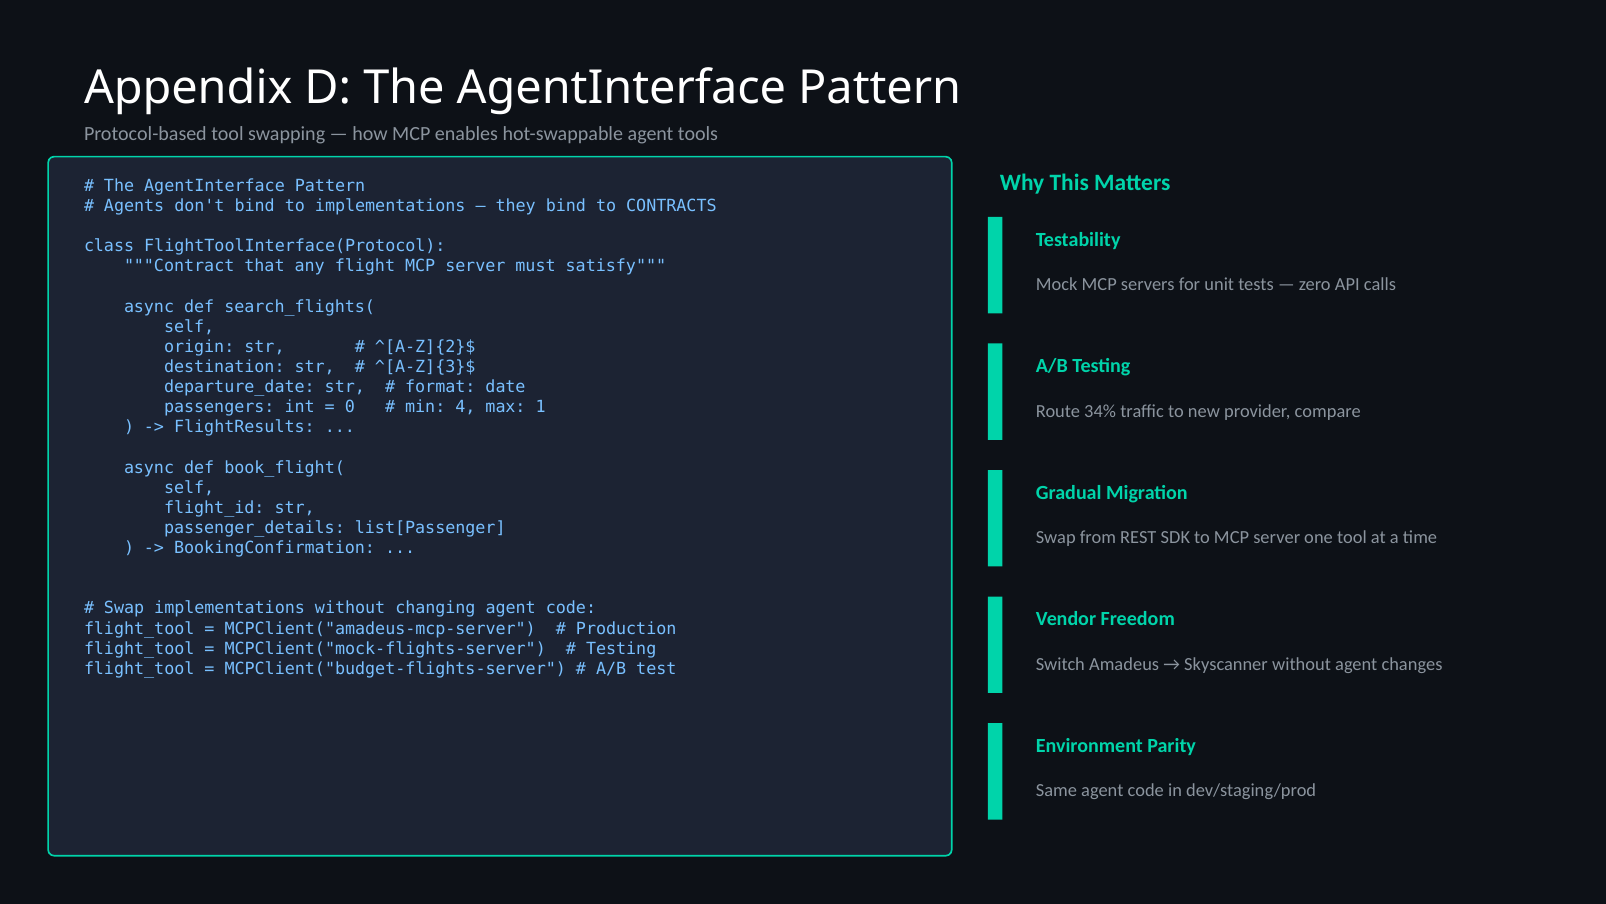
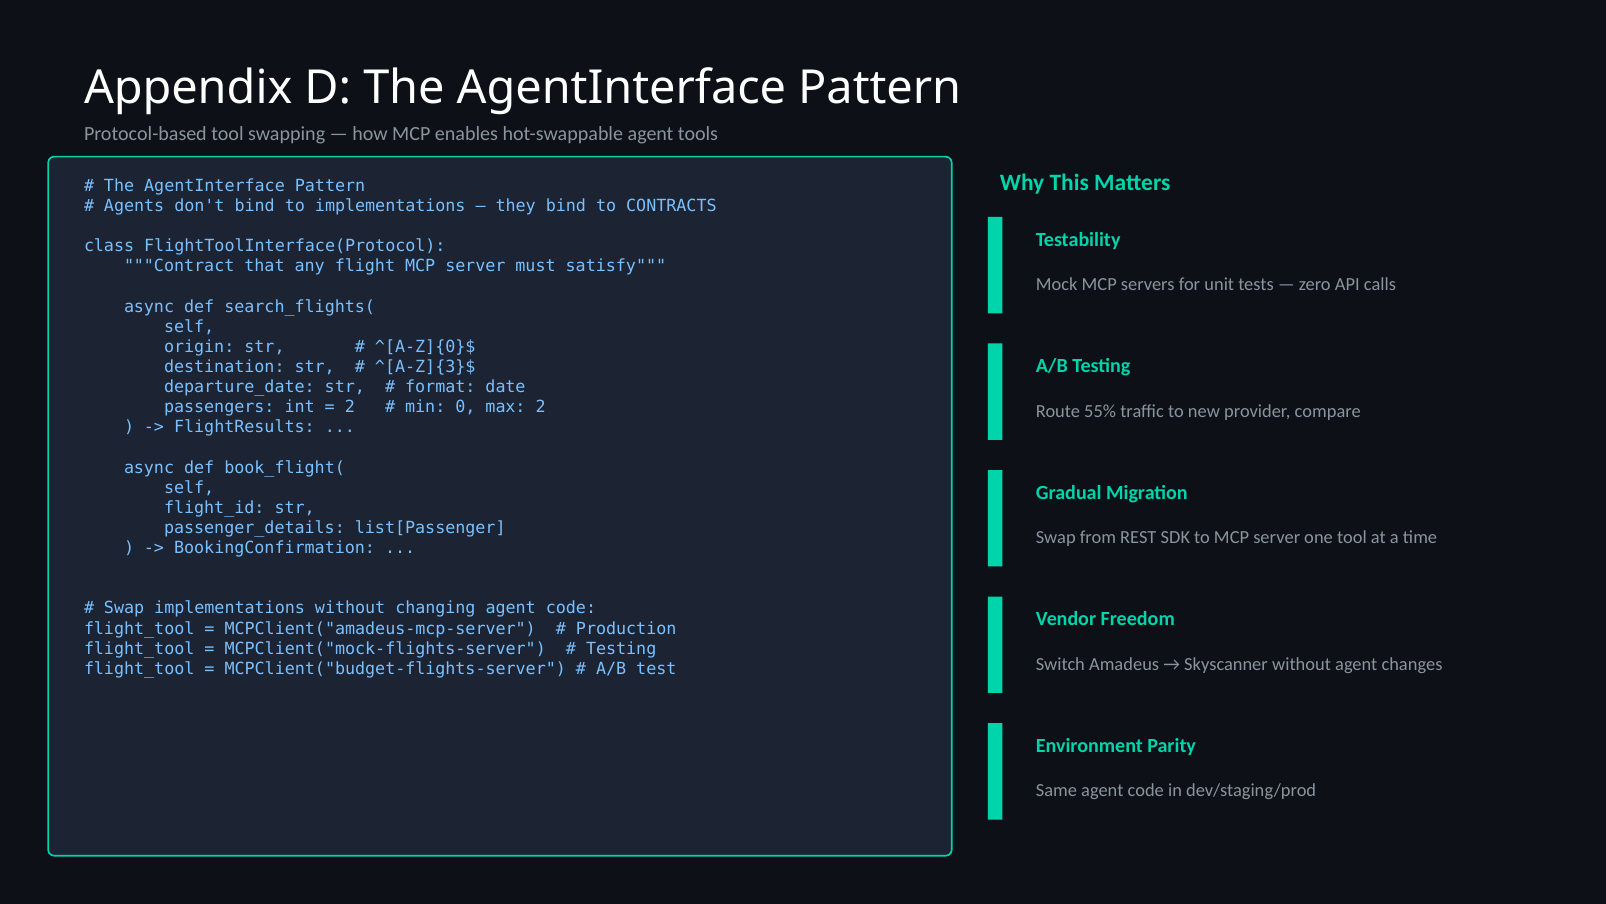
^[A-Z]{2}$: ^[A-Z]{2}$ -> ^[A-Z]{0}$ (425, 347)
0: 0 -> 2 (350, 407)
4: 4 -> 0 (465, 407)
max 1: 1 -> 2 (541, 407)
34%: 34% -> 55% (1100, 411)
